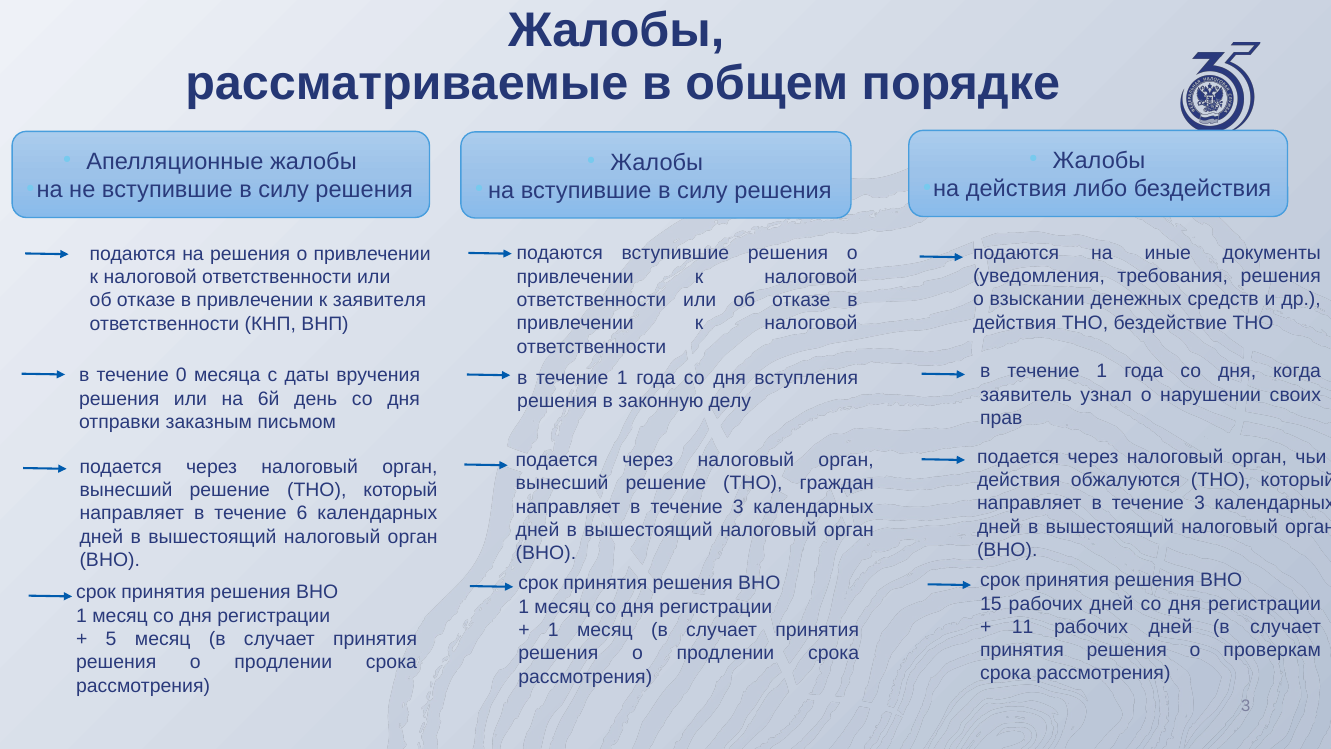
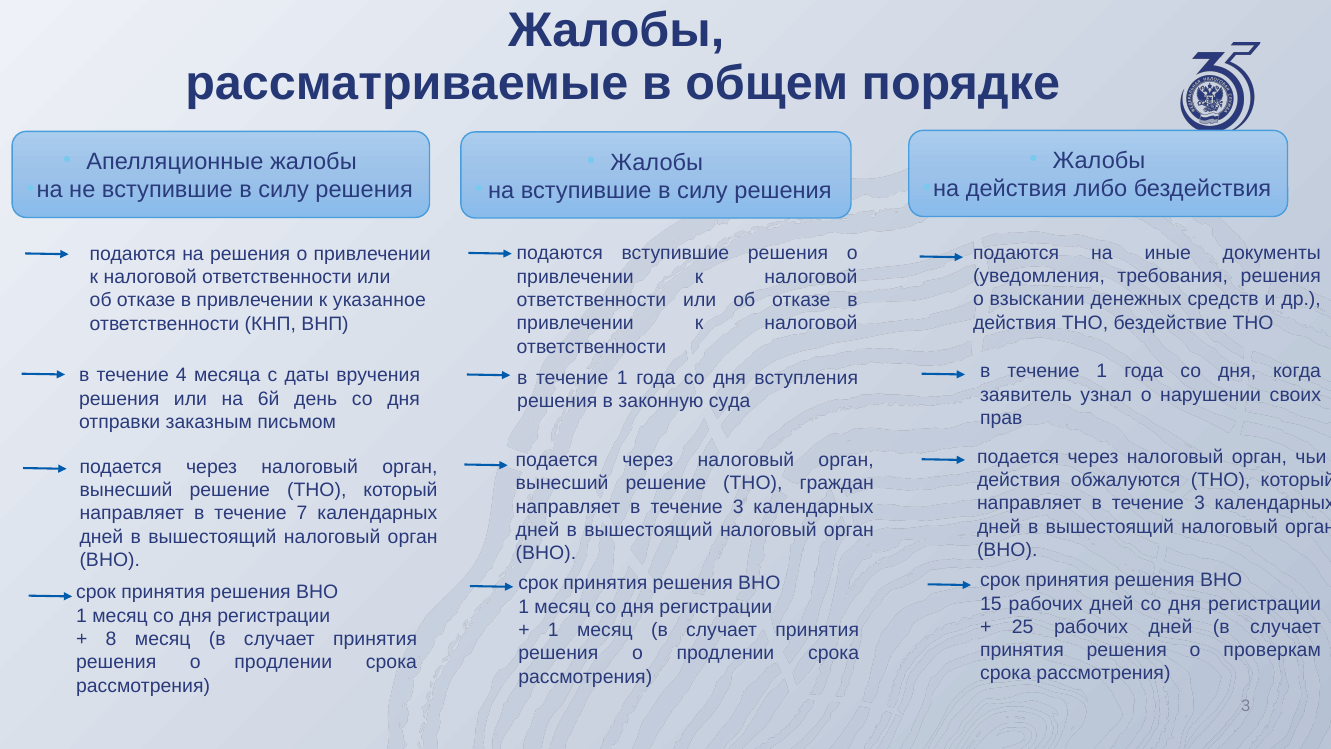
заявителя: заявителя -> указанное (379, 300)
0: 0 -> 4 (181, 375)
делу: делу -> суда (730, 401)
6: 6 -> 7 (302, 513)
11: 11 -> 25 (1023, 627)
5: 5 -> 8 (111, 639)
